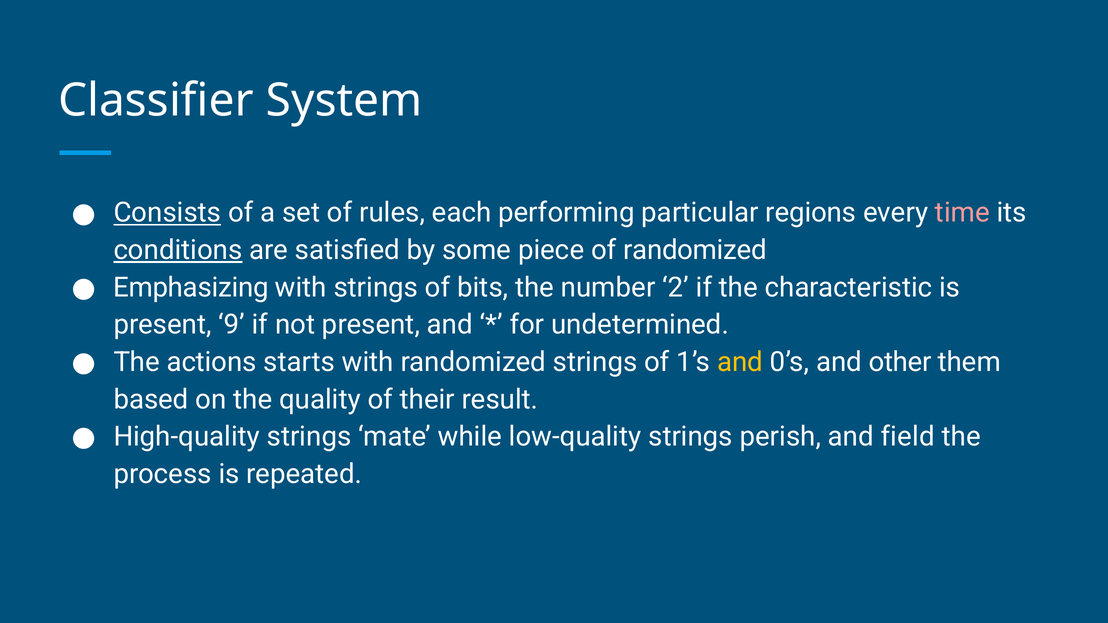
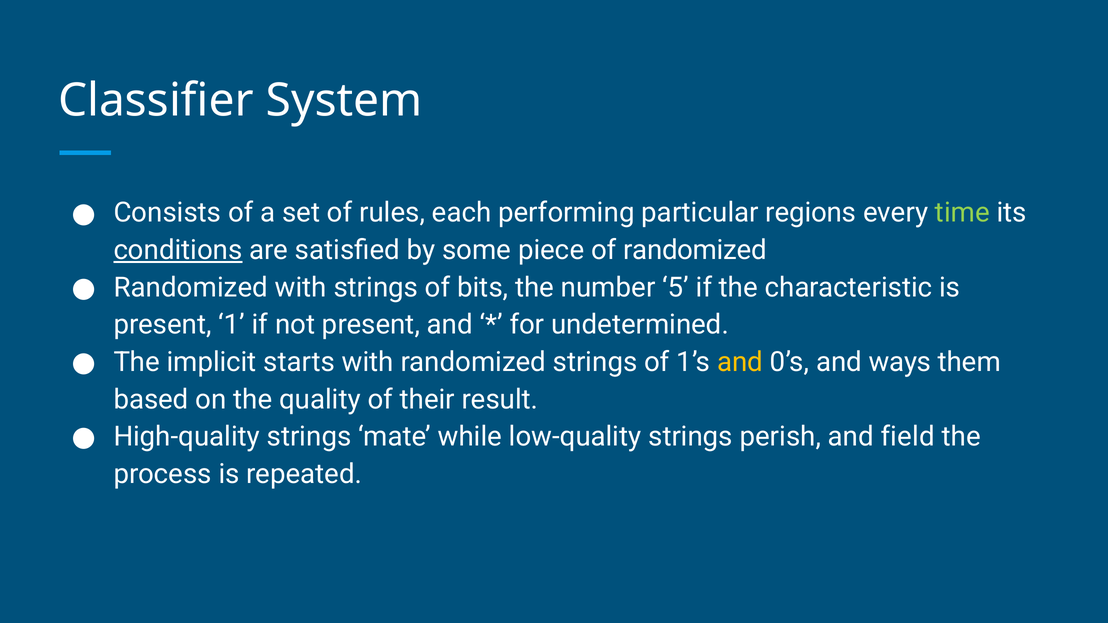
Consists underline: present -> none (167, 213)
time colour: pink -> light green (962, 213)
Emphasizing: Emphasizing -> Randomized (191, 288)
2: 2 -> 5 (676, 288)
9: 9 -> 1 (232, 325)
actions: actions -> implicit (212, 362)
other: other -> ways (900, 362)
